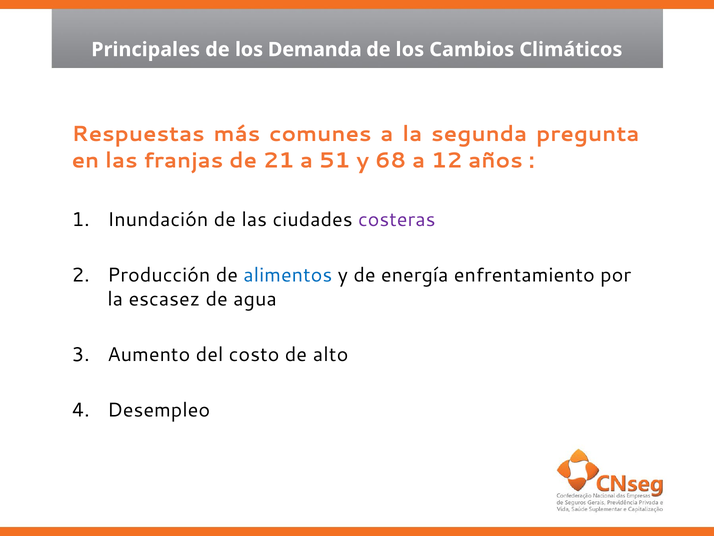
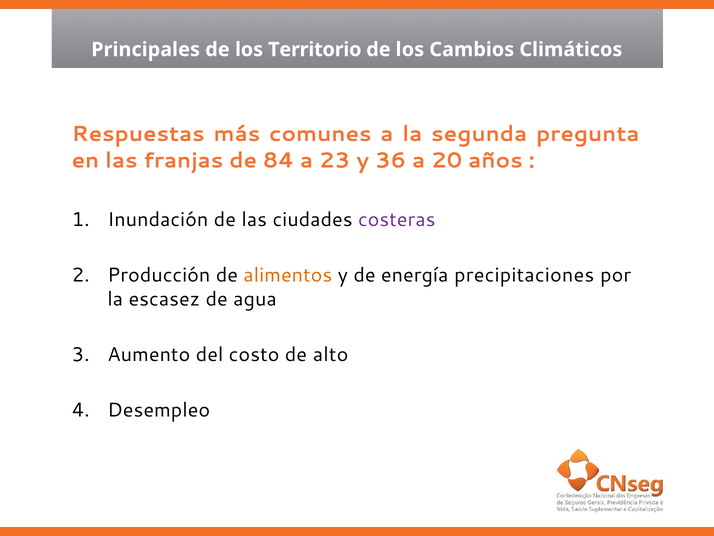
Demanda: Demanda -> Territorio (315, 50)
21: 21 -> 84 (279, 160)
51: 51 -> 23 (335, 160)
68: 68 -> 36 (391, 160)
12: 12 -> 20 (447, 160)
alimentos colour: blue -> orange (288, 275)
enfrentamiento: enfrentamiento -> precipitaciones (524, 275)
